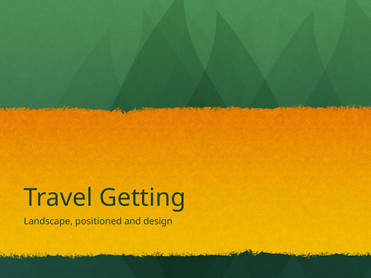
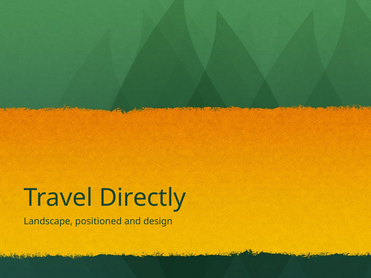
Getting: Getting -> Directly (143, 198)
